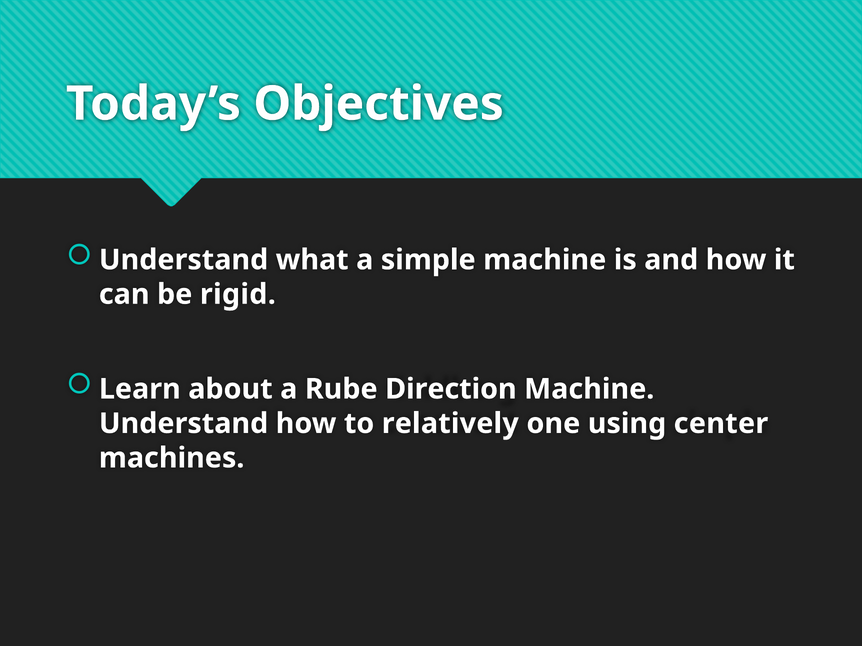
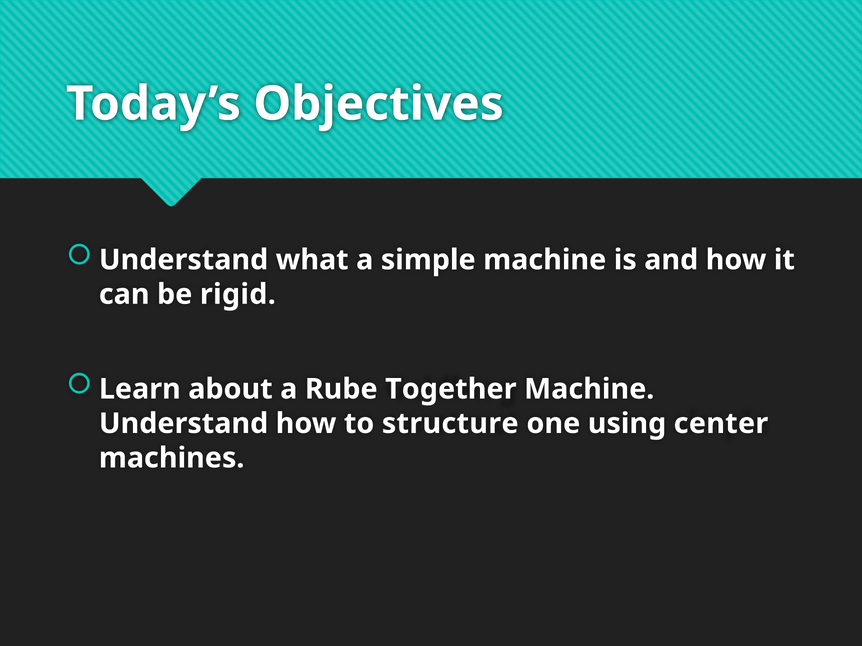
Direction: Direction -> Together (451, 389)
relatively: relatively -> structure (450, 424)
